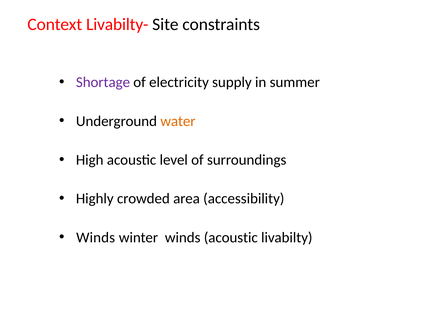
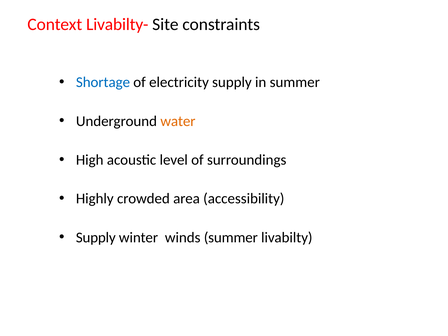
Shortage colour: purple -> blue (103, 82)
Winds: Winds -> Supply (96, 238)
winds acoustic: acoustic -> summer (231, 238)
